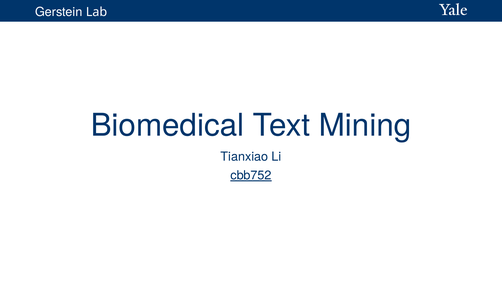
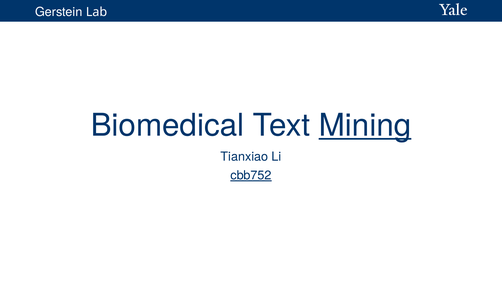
Mining underline: none -> present (365, 125)
